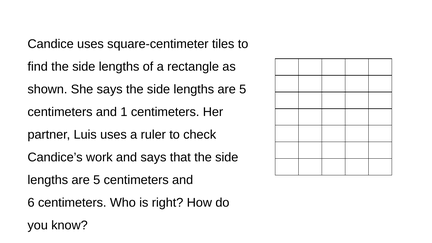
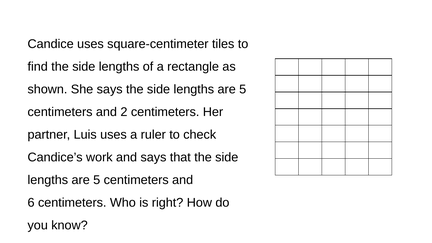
1: 1 -> 2 (124, 112)
